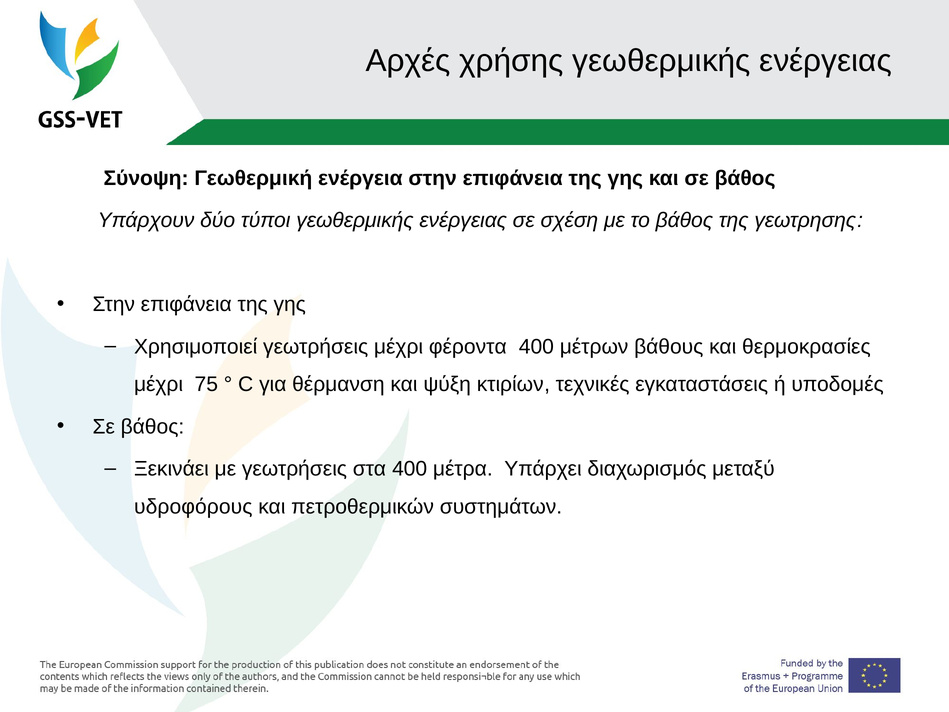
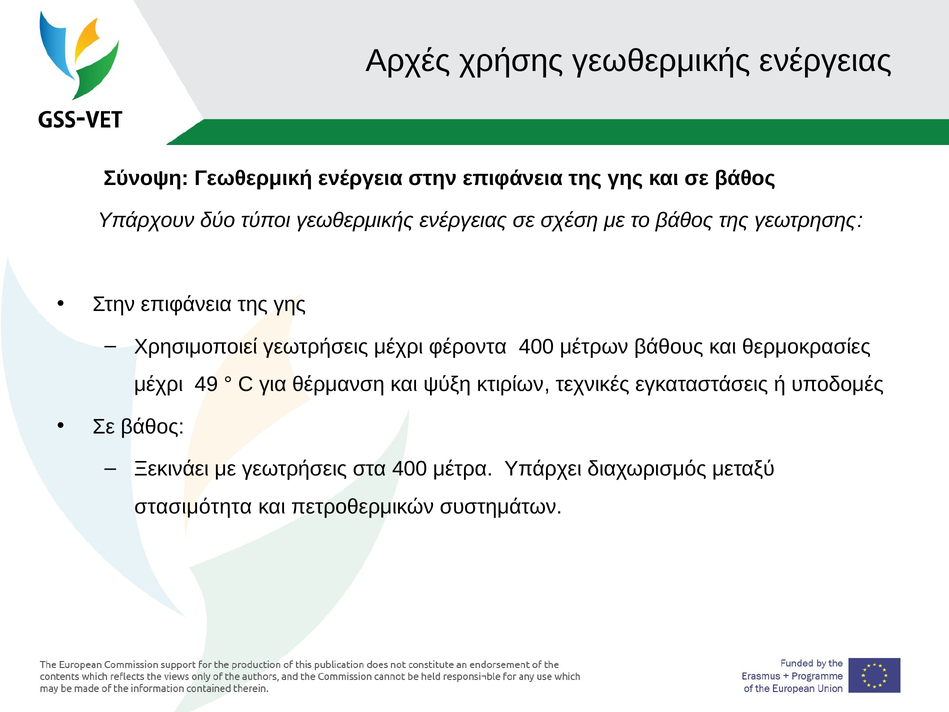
75: 75 -> 49 (206, 384)
υδροφόρους: υδροφόρους -> στασιμότητα (193, 506)
